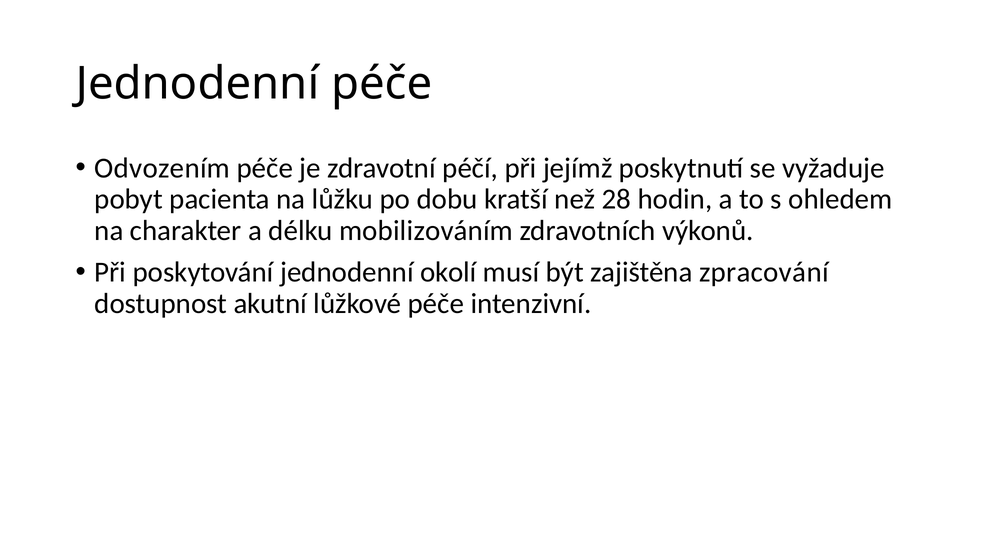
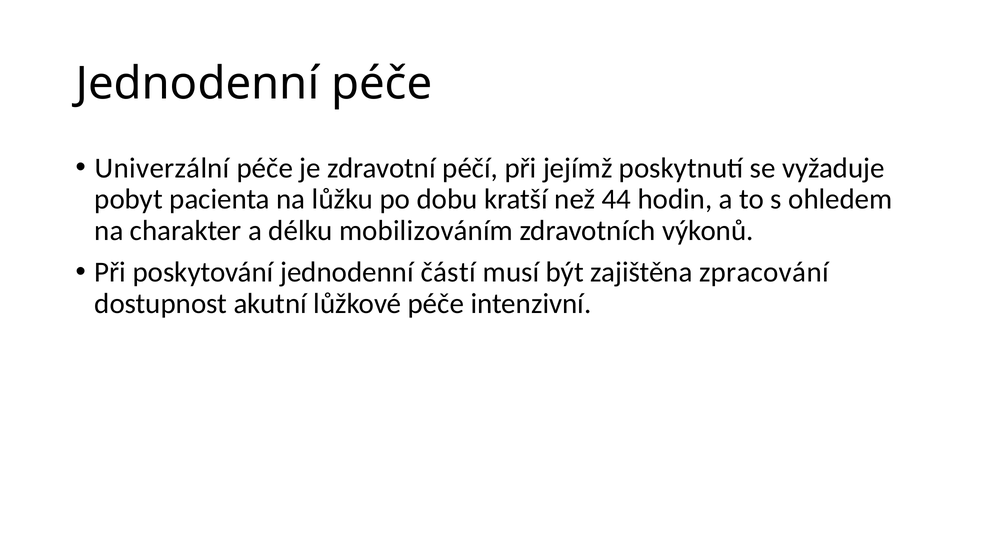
Odvozením: Odvozením -> Univerzální (162, 168)
28: 28 -> 44 (616, 199)
okolí: okolí -> částí (448, 272)
